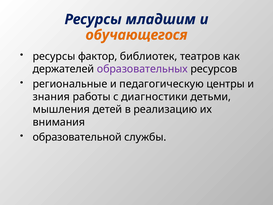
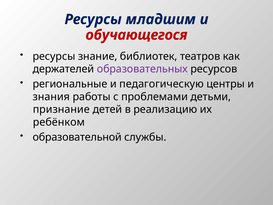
обучающегося colour: orange -> red (136, 35)
фактор: фактор -> знание (98, 56)
диагностики: диагностики -> проблемами (155, 97)
мышления: мышления -> признание (61, 109)
внимания: внимания -> ребёнком (59, 122)
